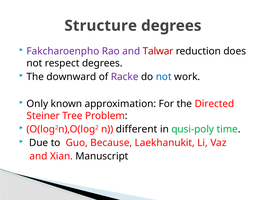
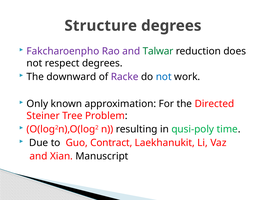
Talwar colour: red -> green (158, 51)
different: different -> resulting (137, 129)
Because: Because -> Contract (111, 142)
